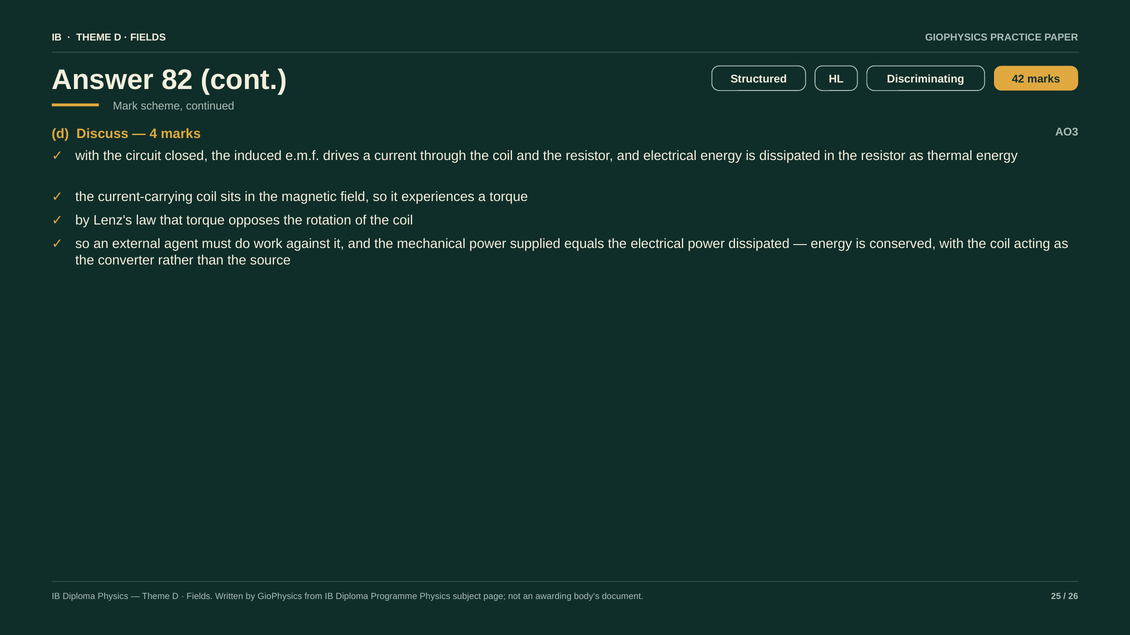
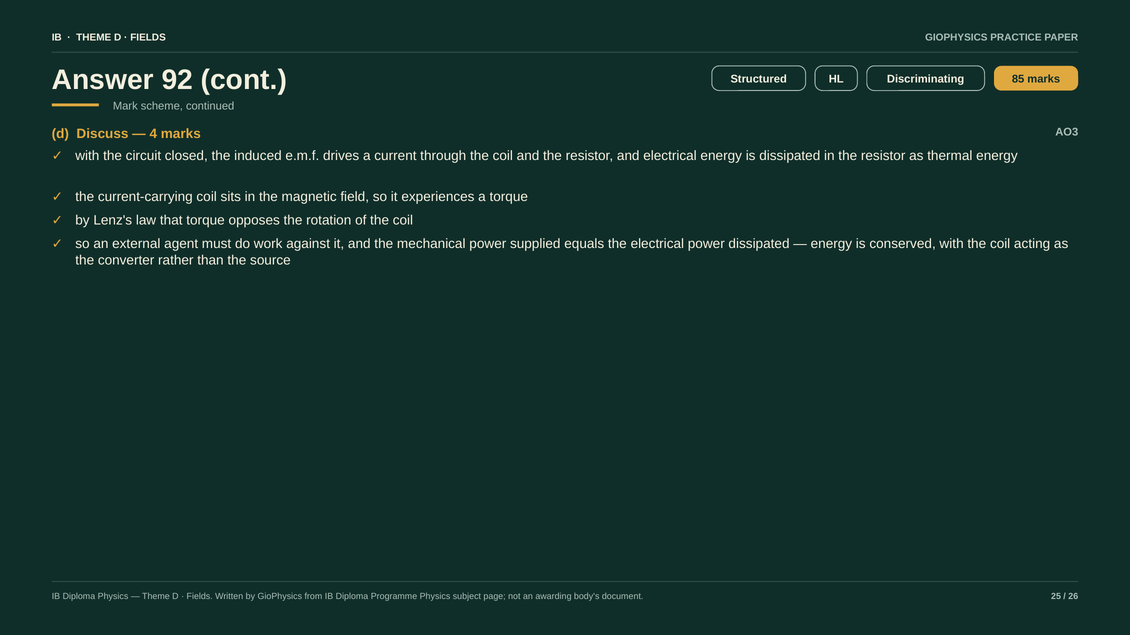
82: 82 -> 92 (177, 80)
42: 42 -> 85 (1018, 79)
